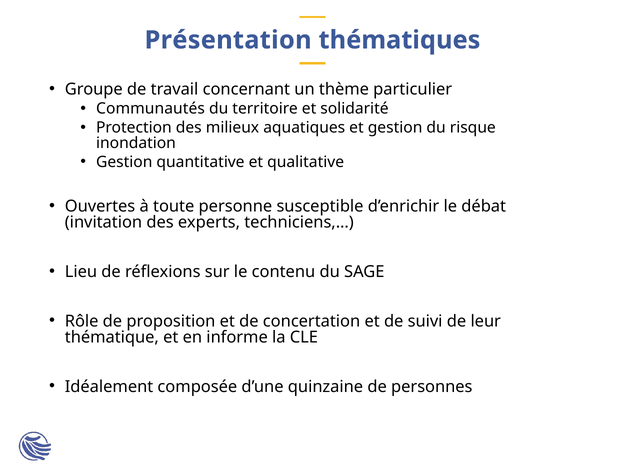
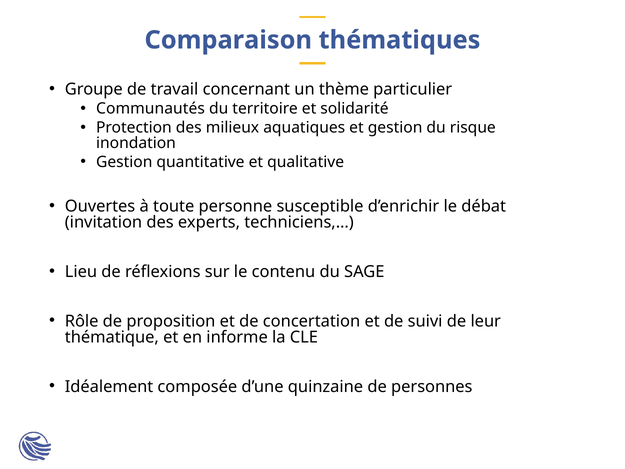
Présentation: Présentation -> Comparaison (228, 40)
